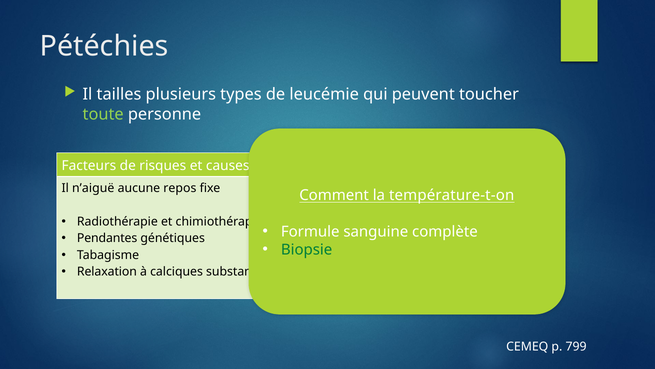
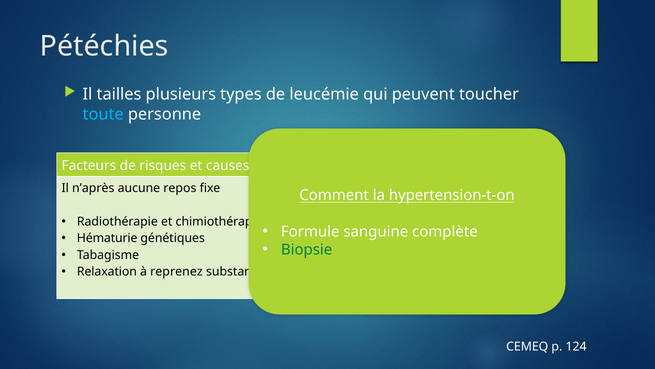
toute colour: light green -> light blue (103, 114)
n’aiguë: n’aiguë -> n’après (93, 188)
température-t-on: température-t-on -> hypertension-t-on (452, 195)
Pendantes: Pendantes -> Hématurie (107, 238)
calciques: calciques -> reprenez (176, 271)
799: 799 -> 124 (576, 346)
